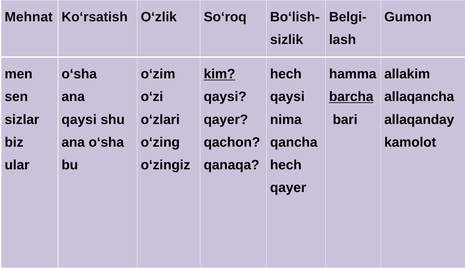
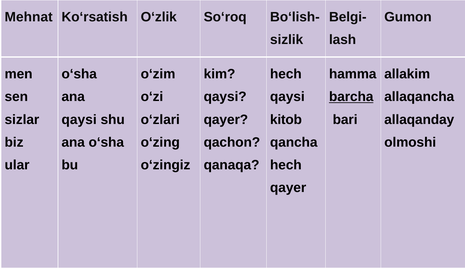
kim underline: present -> none (220, 74)
nima: nima -> kitob (286, 119)
kamolot: kamolot -> olmoshi (410, 142)
